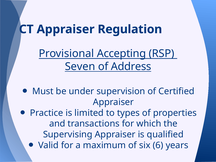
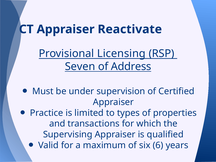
Regulation: Regulation -> Reactivate (130, 29)
Accepting: Accepting -> Licensing (121, 54)
